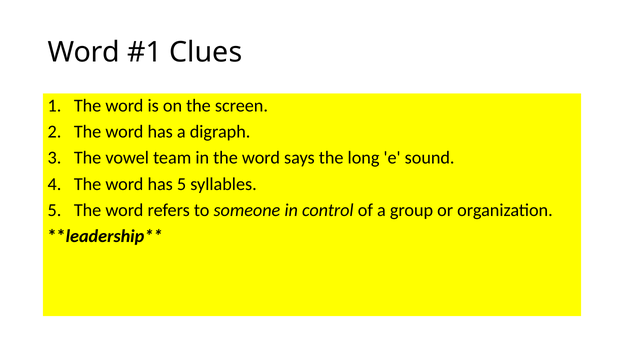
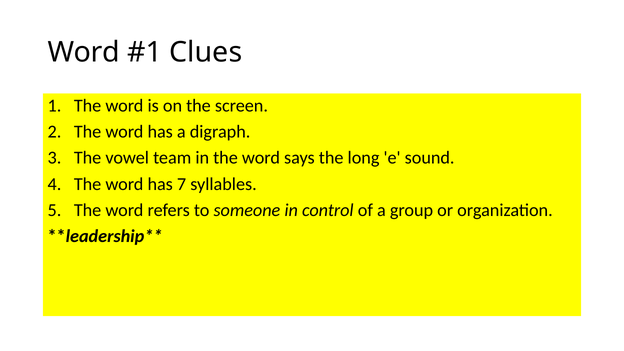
has 5: 5 -> 7 (182, 184)
